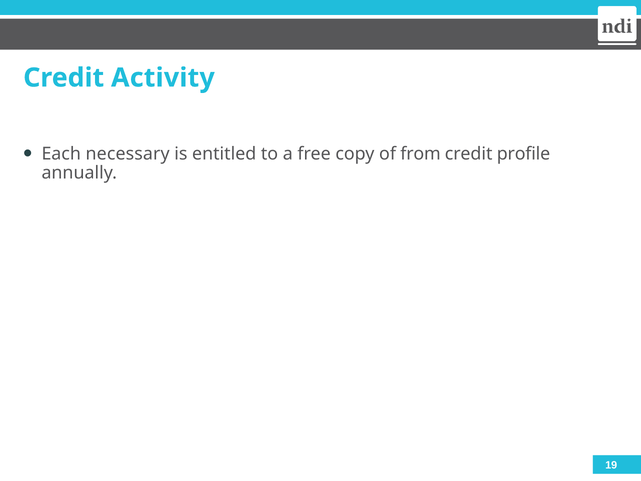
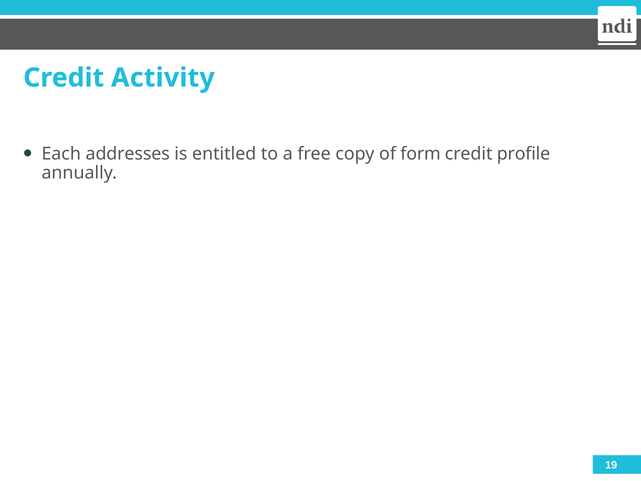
necessary: necessary -> addresses (128, 154)
from: from -> form (421, 154)
